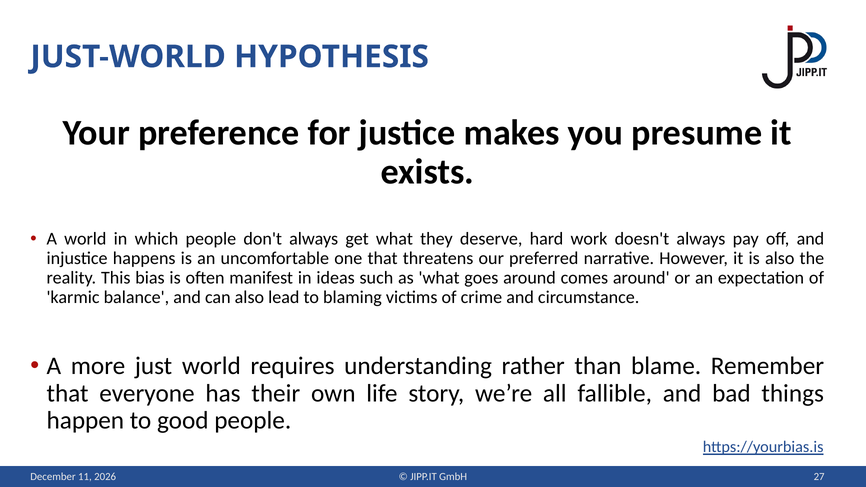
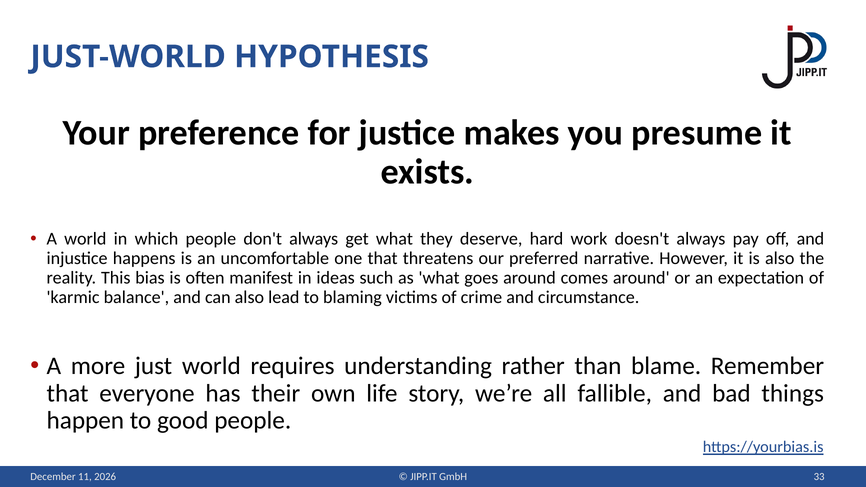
27: 27 -> 33 (819, 477)
